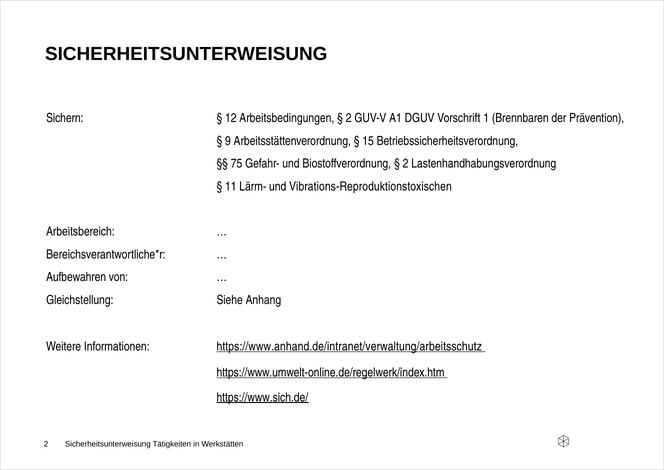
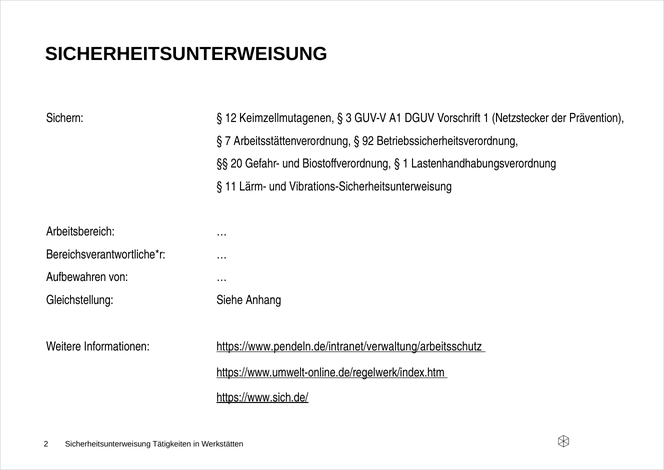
Arbeitsbedingungen: Arbeitsbedingungen -> Keimzellmutagenen (287, 118)
2: 2 -> 3 (349, 118)
Brennbaren: Brennbaren -> Netzstecker (520, 118)
9: 9 -> 7 (228, 141)
15: 15 -> 92 (368, 141)
75: 75 -> 20 (237, 163)
2: 2 -> 1 (406, 163)
Vibrations-Reproduktionstoxischen: Vibrations-Reproduktionstoxischen -> Vibrations-Sicherheitsunterweisung (370, 186)
https://www.anhand.de/intranet/verwaltung/arbeitsschutz: https://www.anhand.de/intranet/verwaltung/arbeitsschutz -> https://www.pendeln.de/intranet/verwaltung/arbeitsschutz (349, 346)
